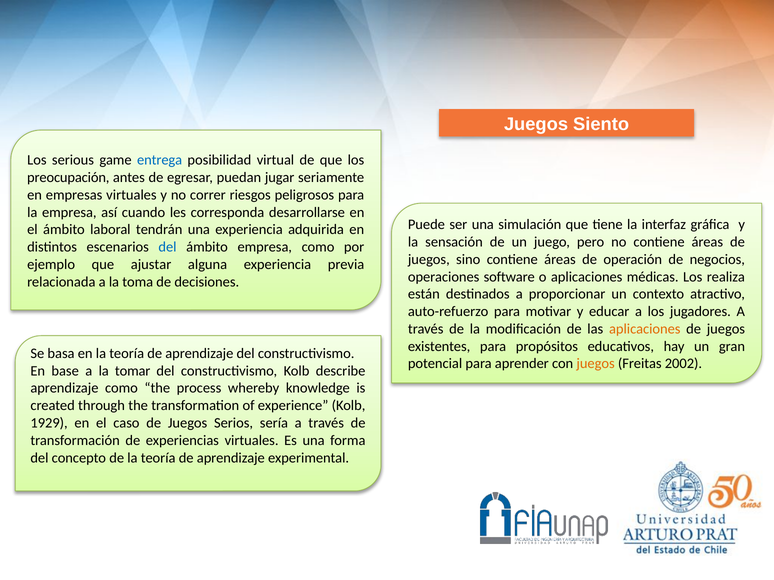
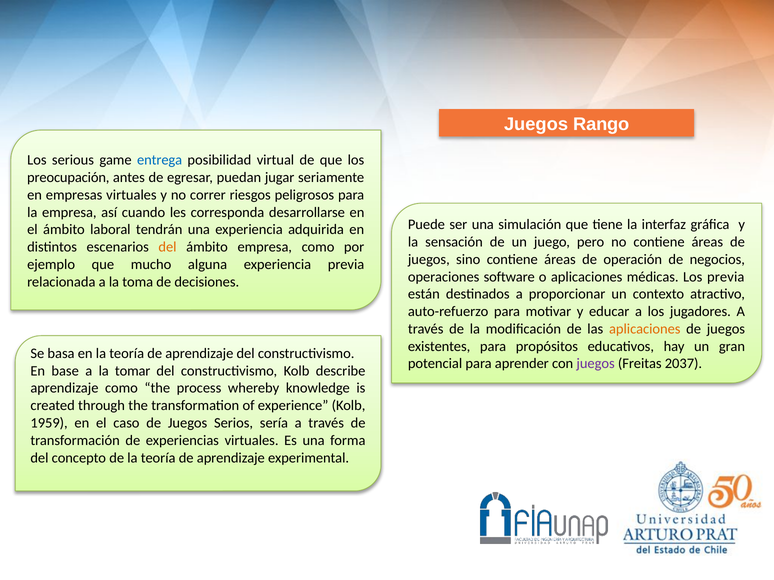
Siento: Siento -> Rango (601, 124)
del colour: blue -> orange (167, 247)
ajustar: ajustar -> mucho (151, 265)
Los realiza: realiza -> previa (726, 277)
juegos colour: orange -> purple (596, 364)
2002: 2002 -> 2037 (683, 364)
1929: 1929 -> 1959 (49, 423)
